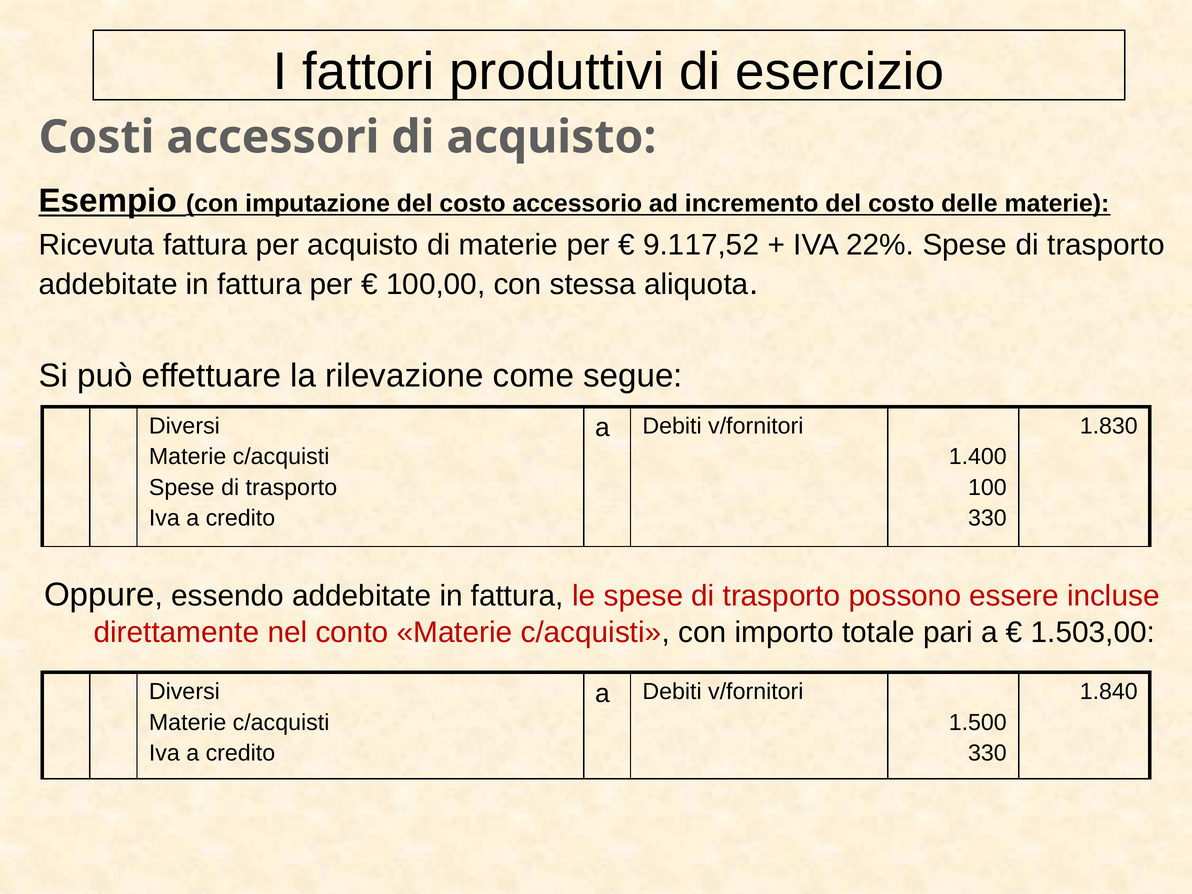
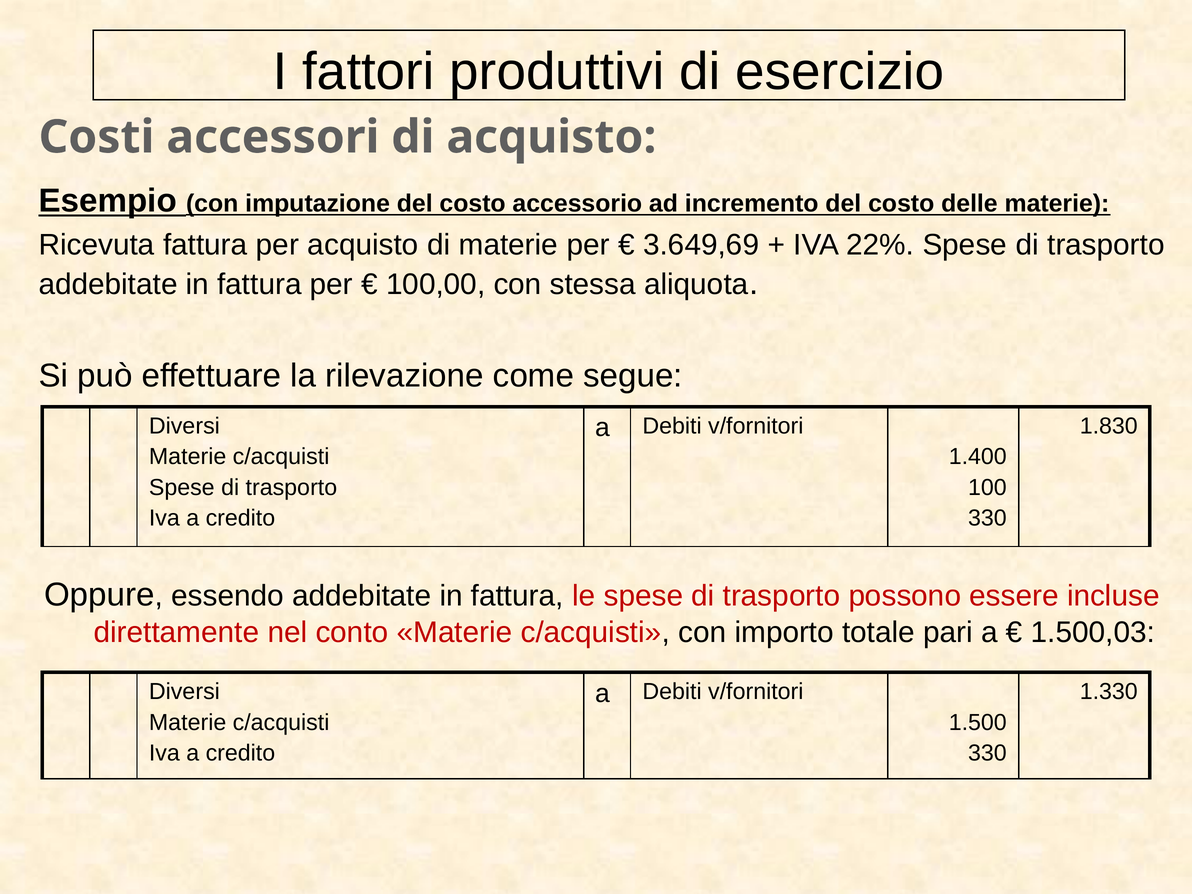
9.117,52: 9.117,52 -> 3.649,69 (701, 245)
1.503,00: 1.503,00 -> 1.500,03 (1093, 632)
1.840: 1.840 -> 1.330 (1109, 692)
